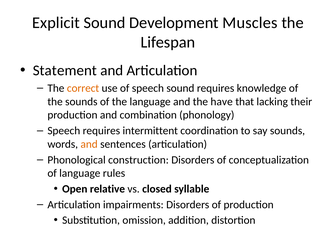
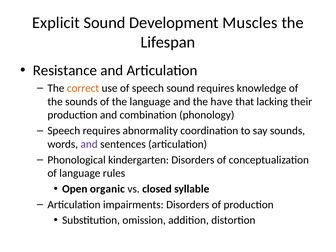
Statement: Statement -> Resistance (65, 70)
intermittent: intermittent -> abnormality (150, 131)
and colour: orange -> purple (89, 144)
construction: construction -> kindergarten (139, 160)
relative: relative -> organic (107, 189)
